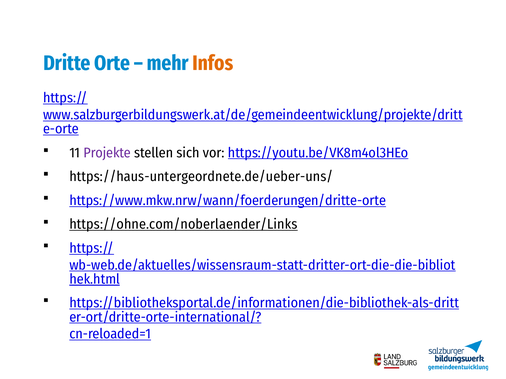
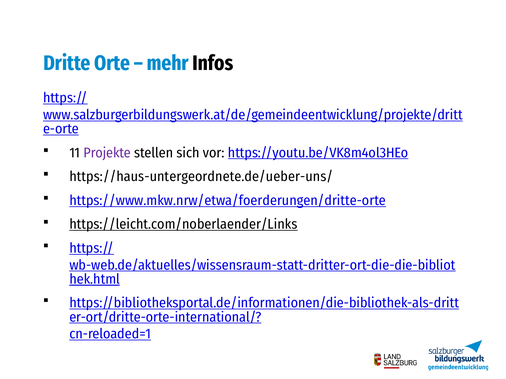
Infos colour: orange -> black (213, 63)
https://www.mkw.nrw/wann/foerderungen/dritte-orte: https://www.mkw.nrw/wann/foerderungen/dritte-orte -> https://www.mkw.nrw/etwa/foerderungen/dritte-orte (228, 201)
https://ohne.com/noberlaender/Links: https://ohne.com/noberlaender/Links -> https://leicht.com/noberlaender/Links (183, 225)
